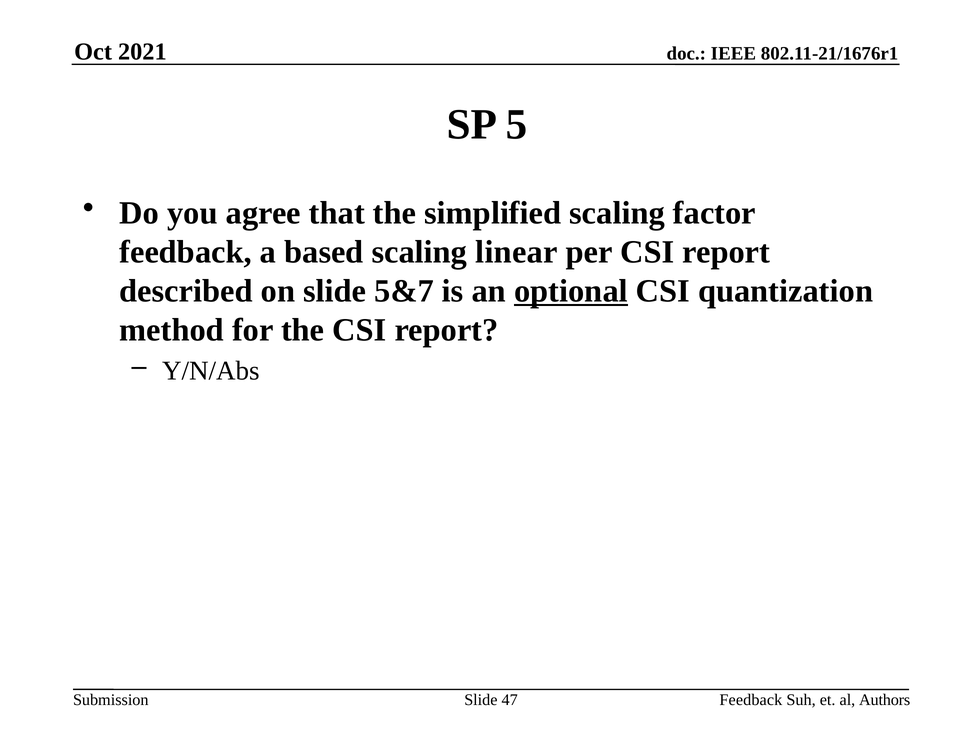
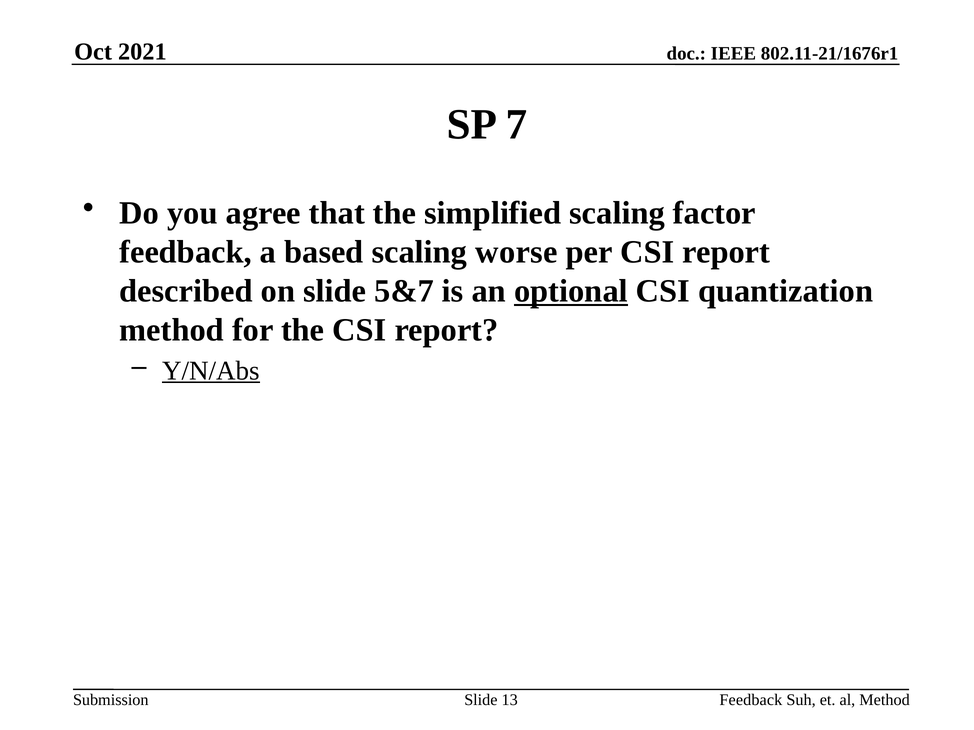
5: 5 -> 7 (516, 125)
linear: linear -> worse (517, 252)
Y/N/Abs underline: none -> present (211, 371)
47: 47 -> 13 (510, 701)
al Authors: Authors -> Method (885, 701)
